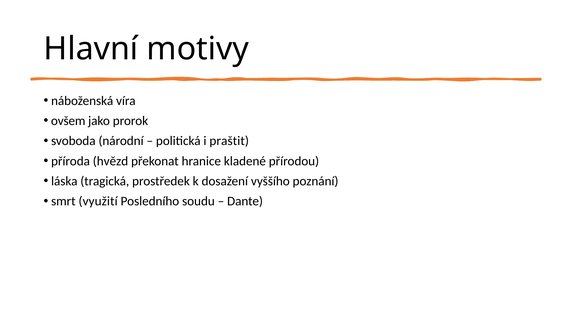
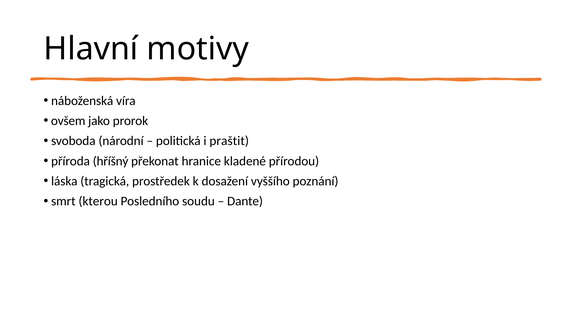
hvězd: hvězd -> hříšný (111, 161)
využití: využití -> kterou (98, 201)
